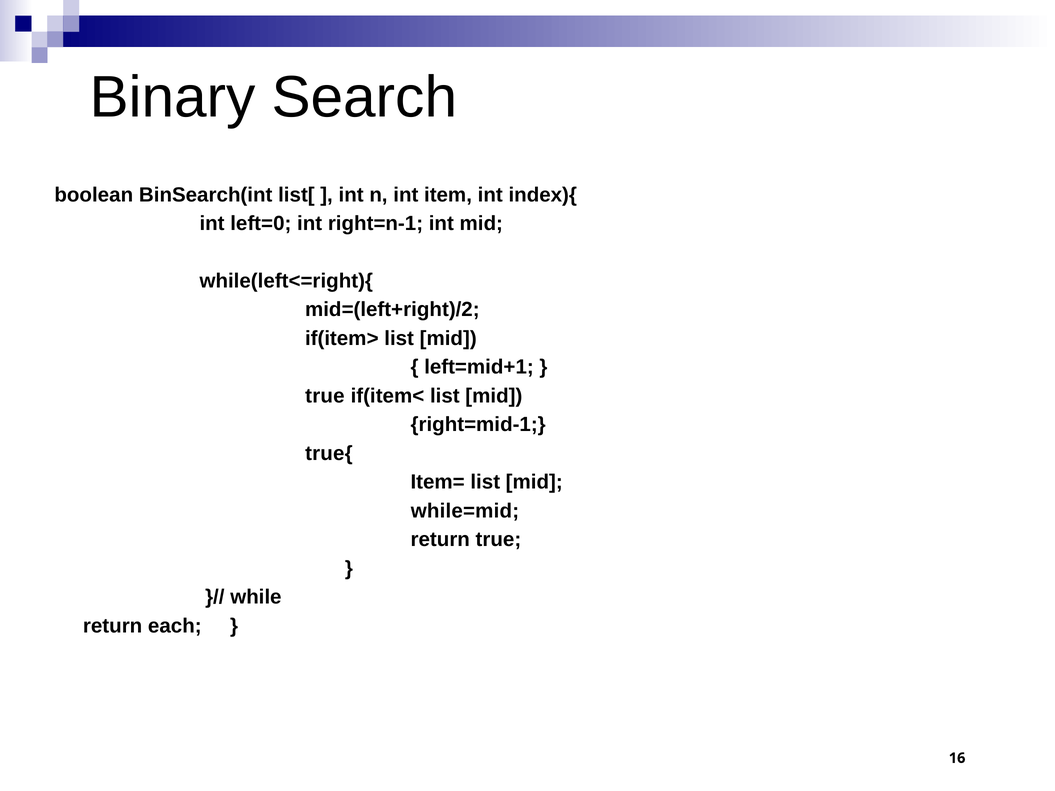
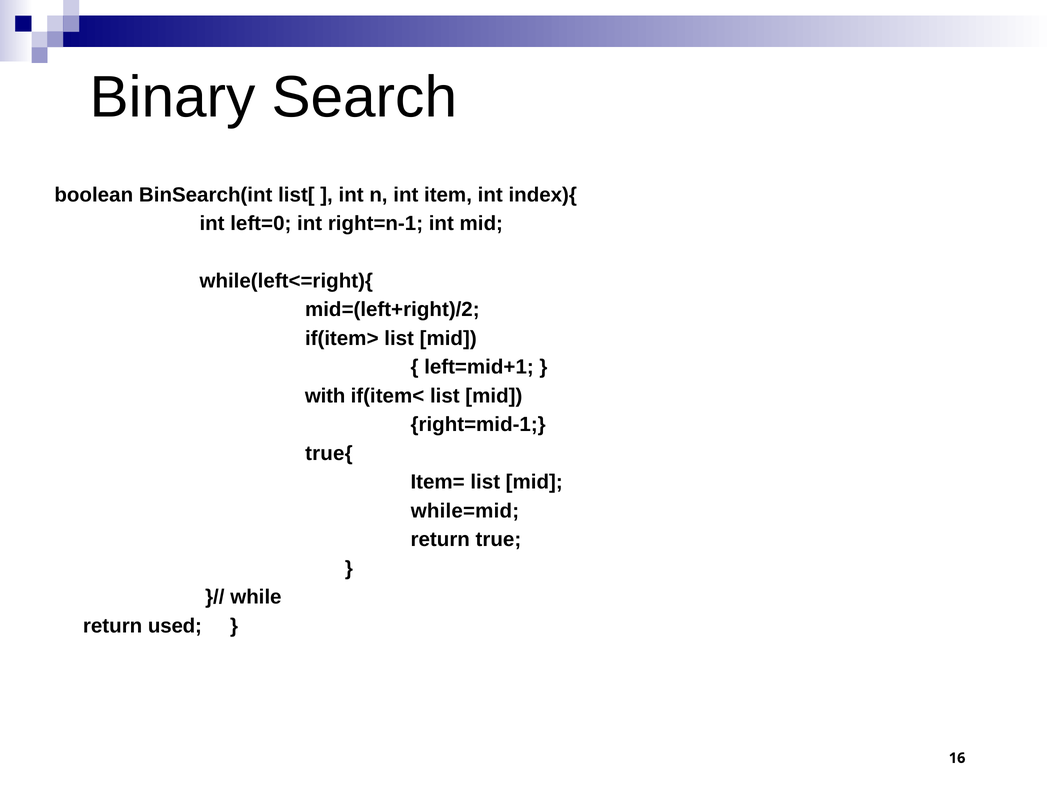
true: true -> with (325, 396)
each: each -> used (175, 626)
